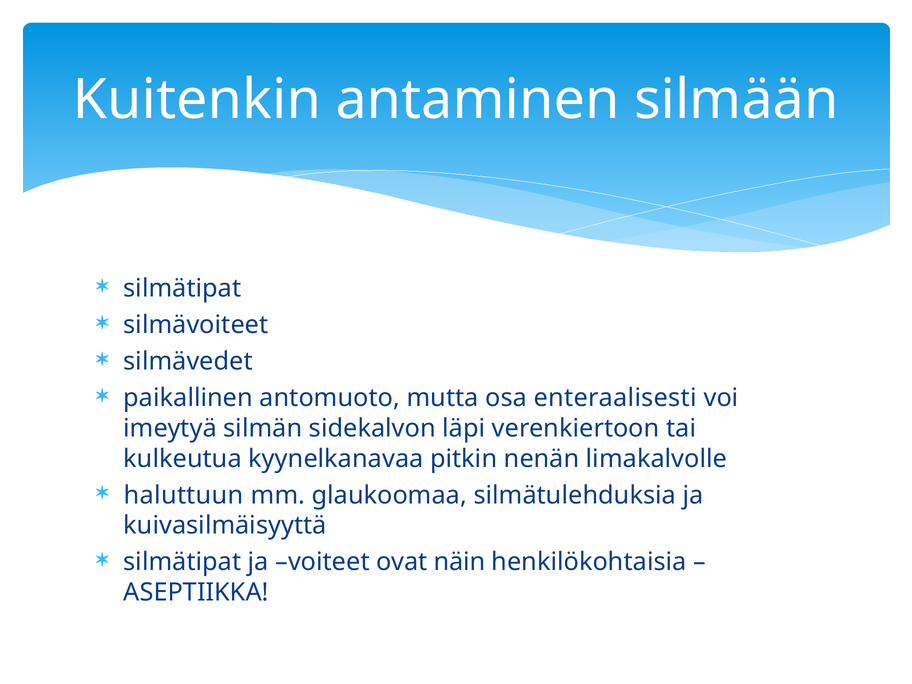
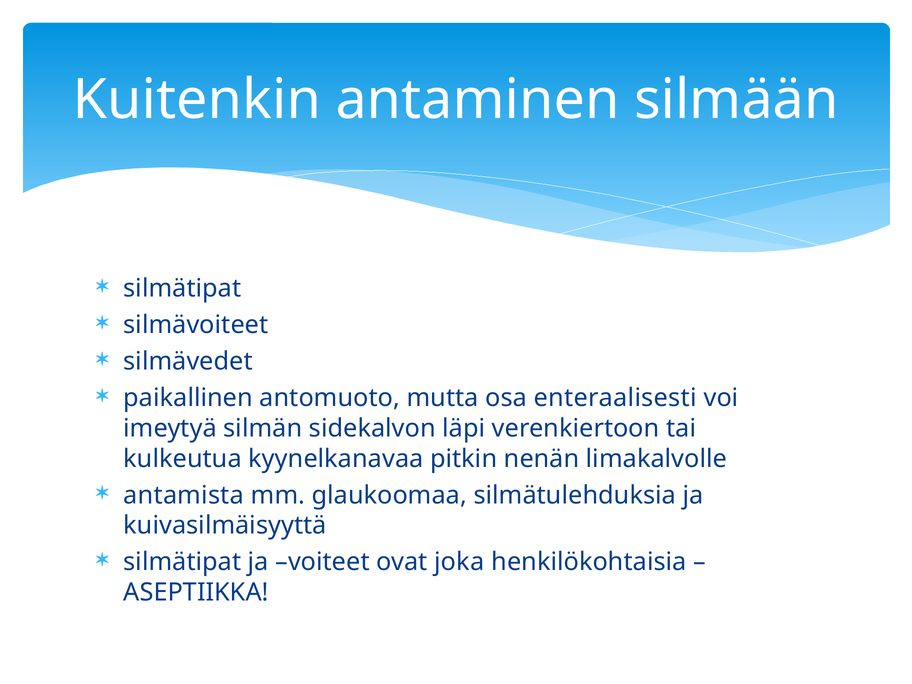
haluttuun: haluttuun -> antamista (184, 495)
näin: näin -> joka (459, 562)
